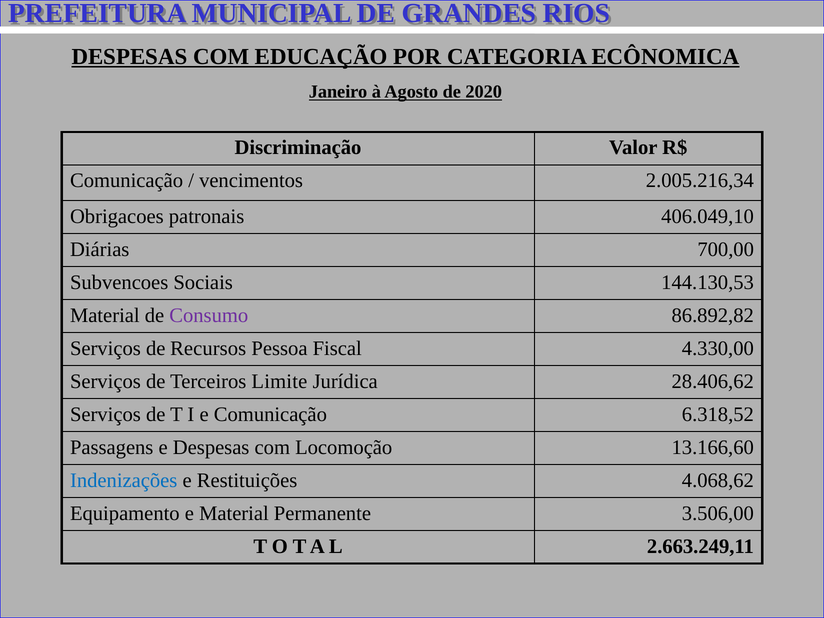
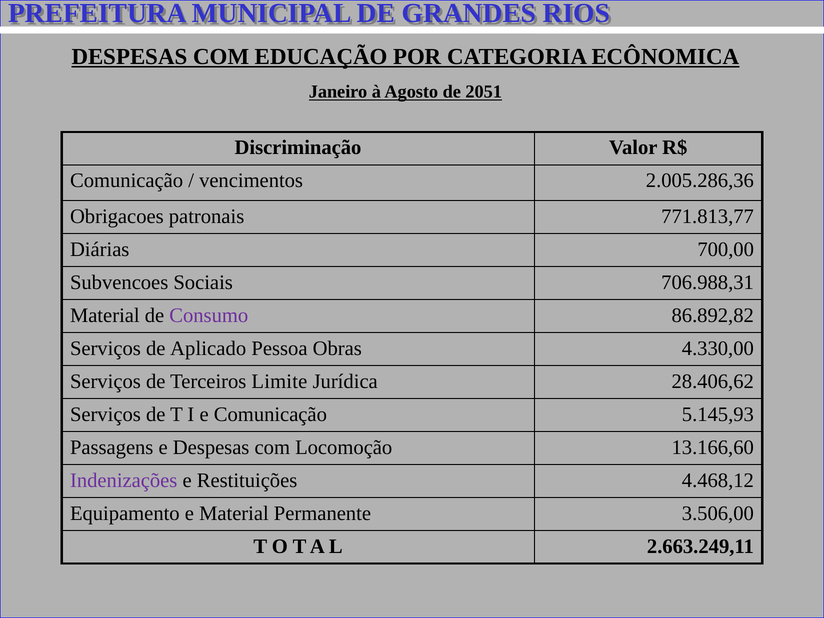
2020: 2020 -> 2051 (484, 92)
2.005.216,34: 2.005.216,34 -> 2.005.286,36 (700, 181)
406.049,10: 406.049,10 -> 771.813,77 (708, 216)
144.130,53: 144.130,53 -> 706.988,31 (708, 282)
Recursos: Recursos -> Aplicado (208, 348)
Fiscal: Fiscal -> Obras (337, 348)
6.318,52: 6.318,52 -> 5.145,93 (718, 414)
Indenizações colour: blue -> purple (124, 480)
4.068,62: 4.068,62 -> 4.468,12 (718, 480)
